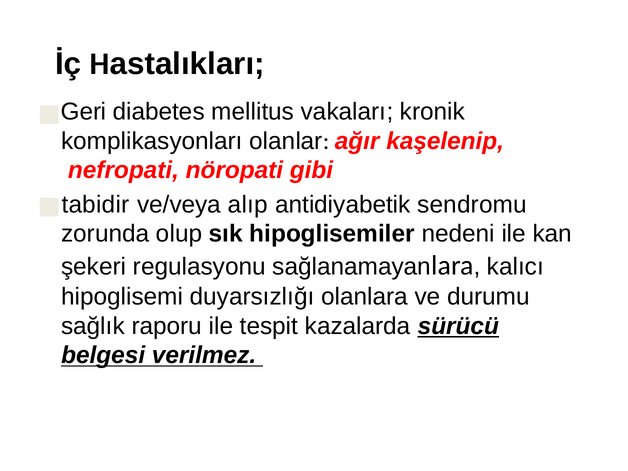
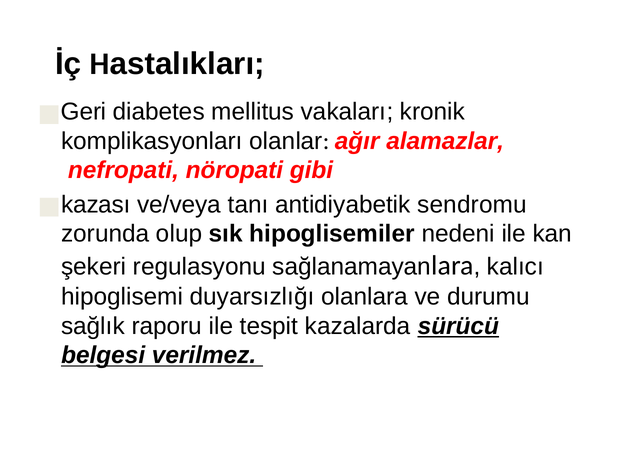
kaşelenip: kaşelenip -> alamazlar (445, 141)
tabidir: tabidir -> kazası (96, 204)
alıp: alıp -> tanı (248, 204)
